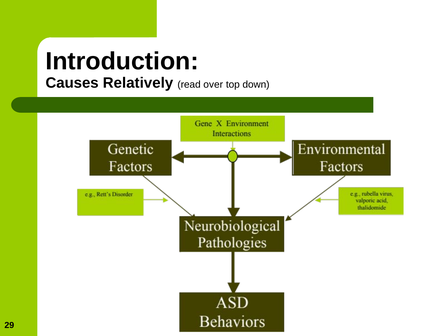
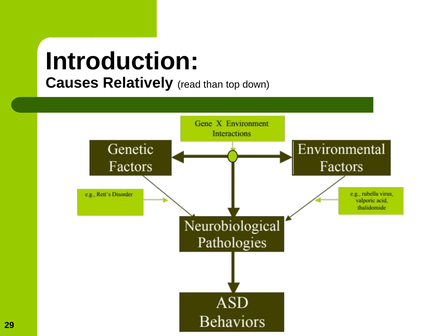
over: over -> than (213, 85)
